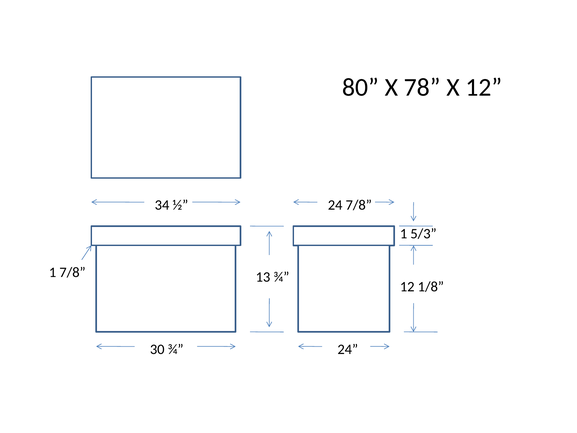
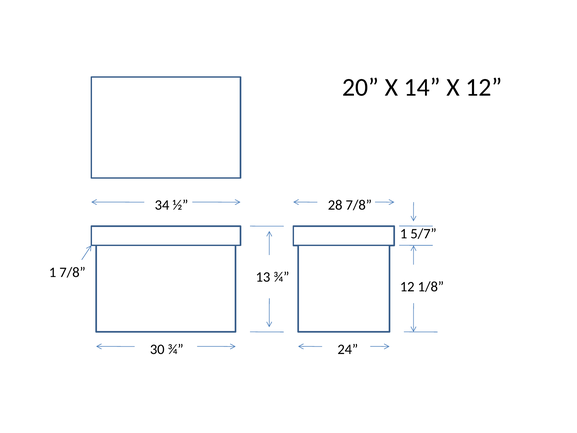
80: 80 -> 20 (361, 87)
78: 78 -> 14 (422, 87)
½ 24: 24 -> 28 (335, 205)
5/3: 5/3 -> 5/7 (424, 234)
